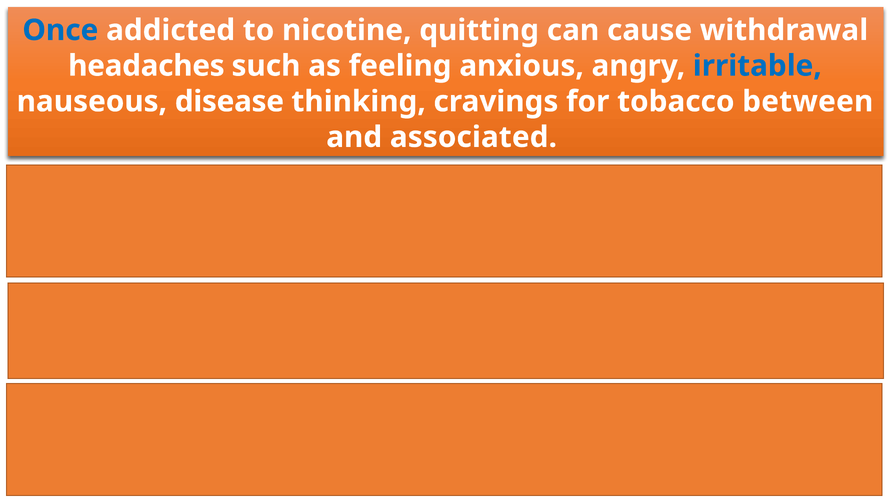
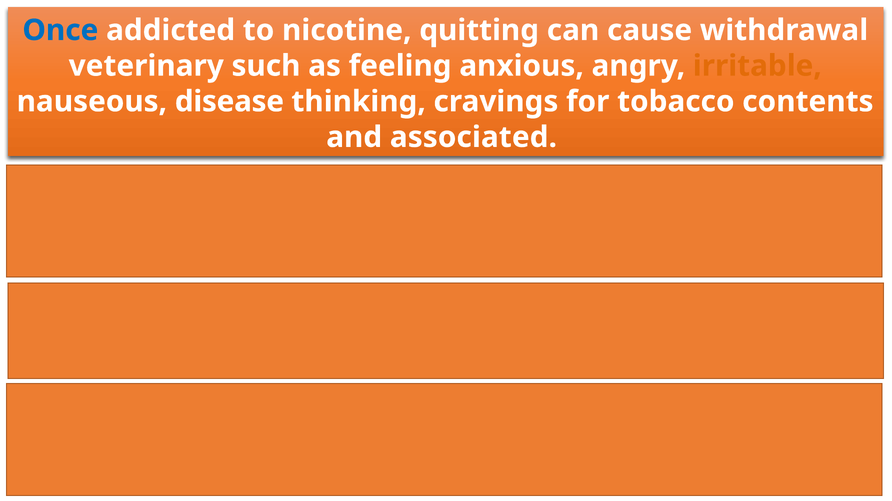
headaches: headaches -> veterinary (146, 66)
irritable colour: blue -> orange (757, 66)
between: between -> contents (808, 102)
